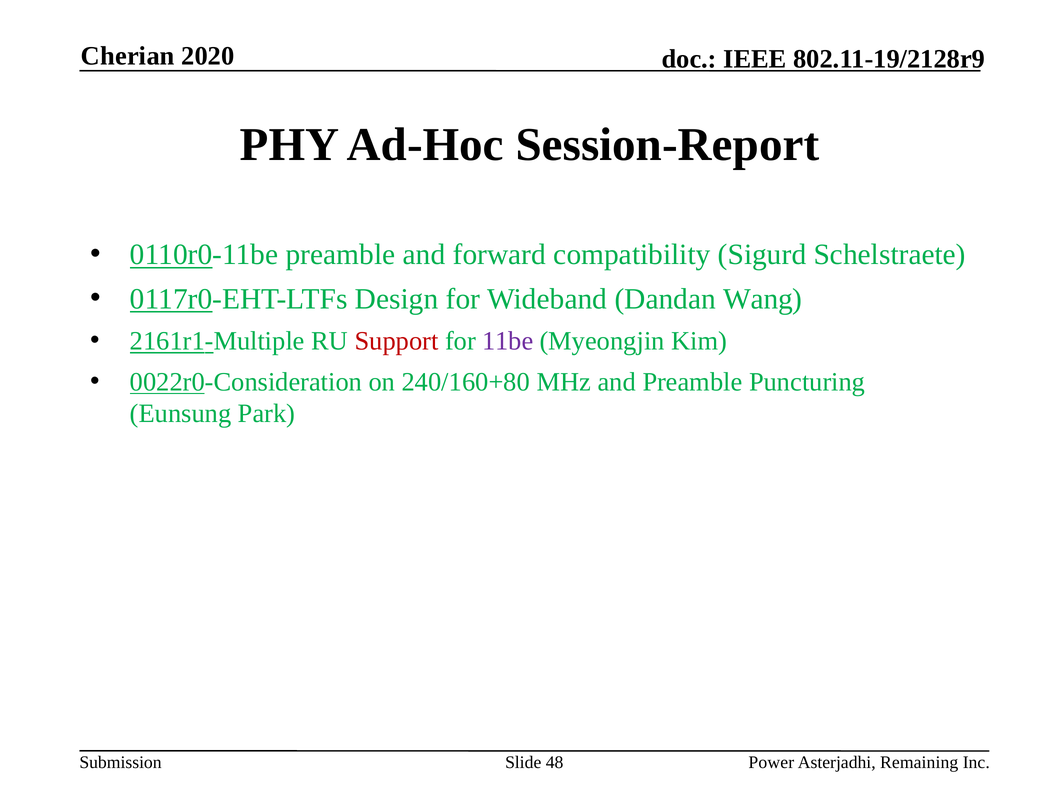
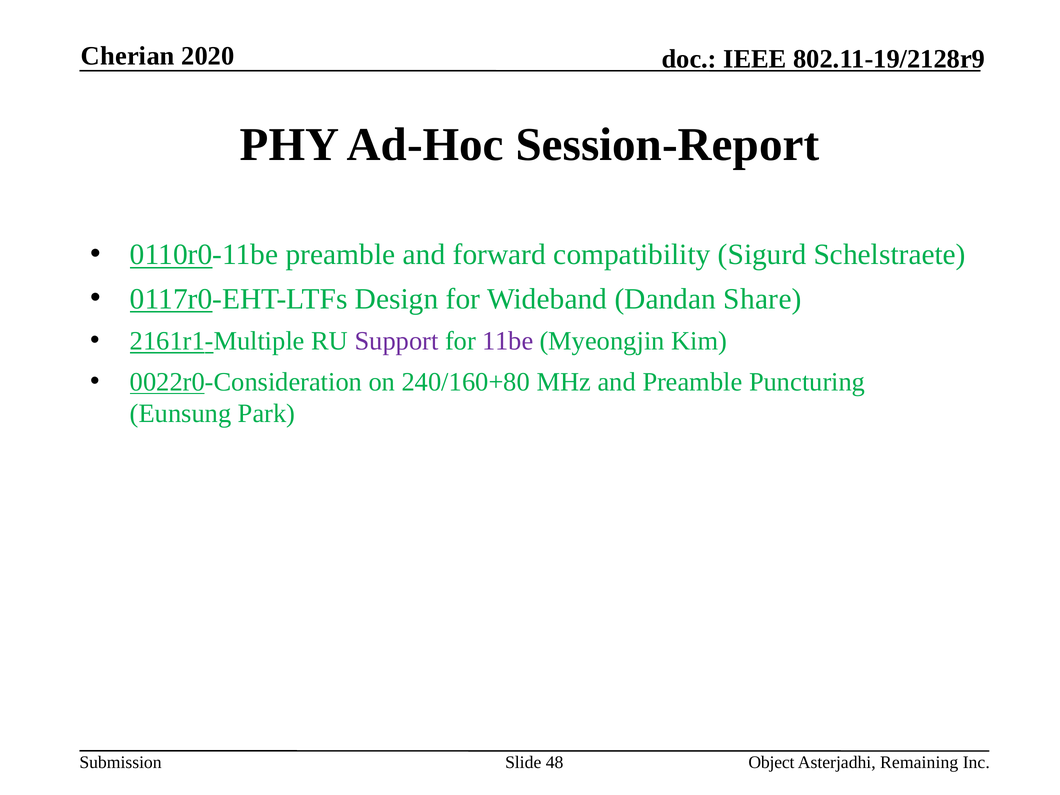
Wang: Wang -> Share (763, 299)
Support colour: red -> purple (397, 341)
Power: Power -> Object (771, 762)
